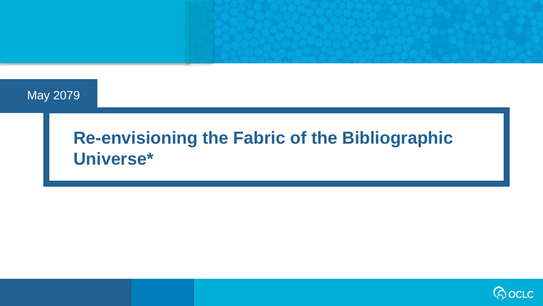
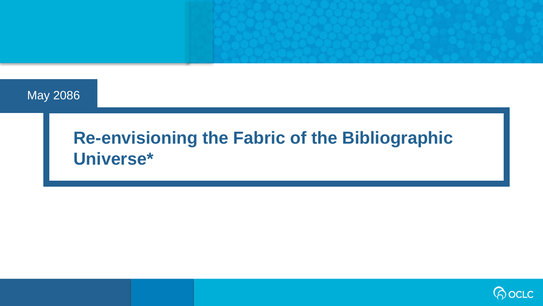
2079: 2079 -> 2086 (67, 95)
